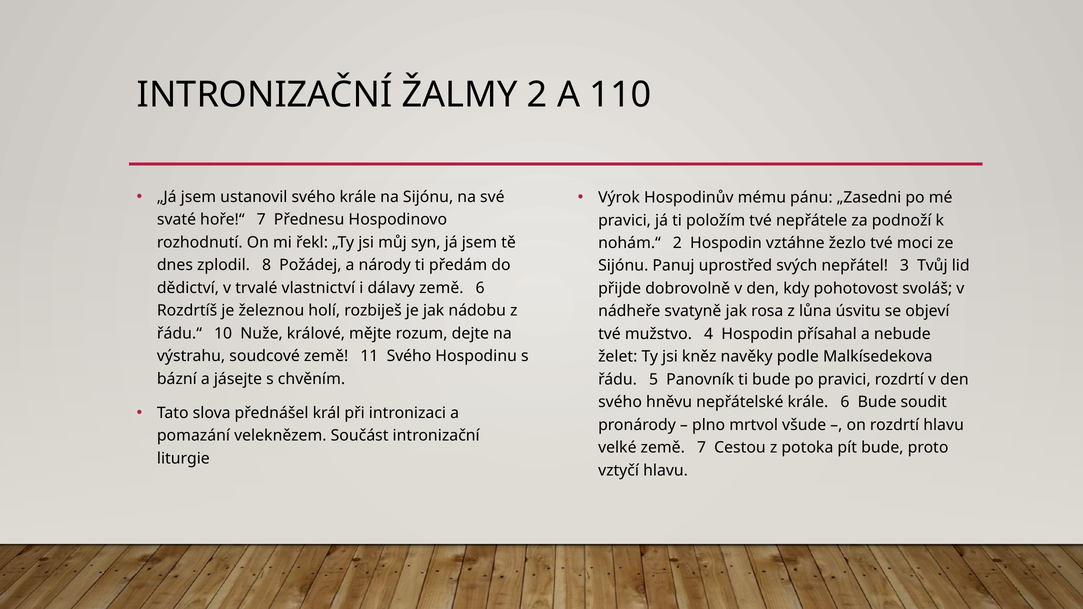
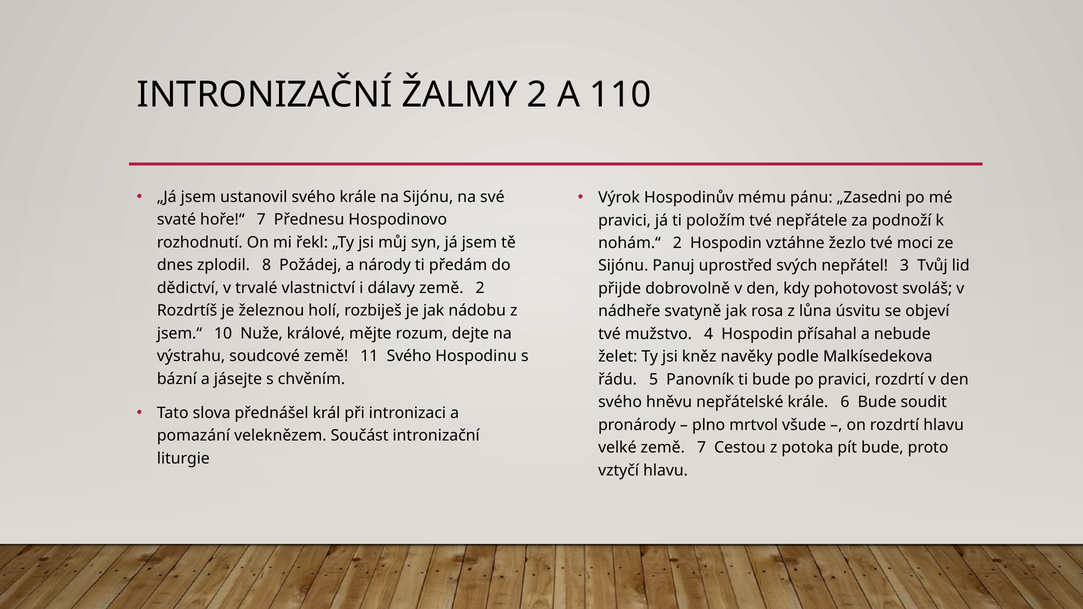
země 6: 6 -> 2 (480, 288)
řádu.“: řádu.“ -> jsem.“ (180, 333)
